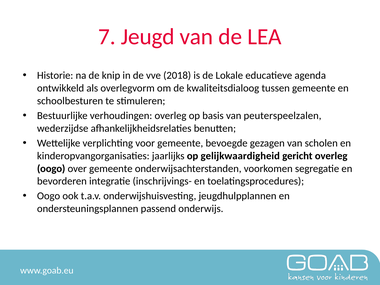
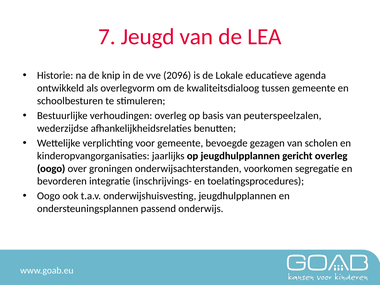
2018: 2018 -> 2096 (177, 75)
op gelijkwaardigheid: gelijkwaardigheid -> jeugdhulpplannen (240, 156)
over gemeente: gemeente -> groningen (111, 169)
